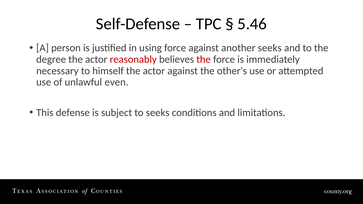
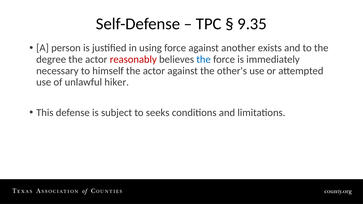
5.46: 5.46 -> 9.35 (252, 24)
another seeks: seeks -> exists (270, 48)
the colour: red -> blue (204, 59)
even: even -> hiker (117, 82)
